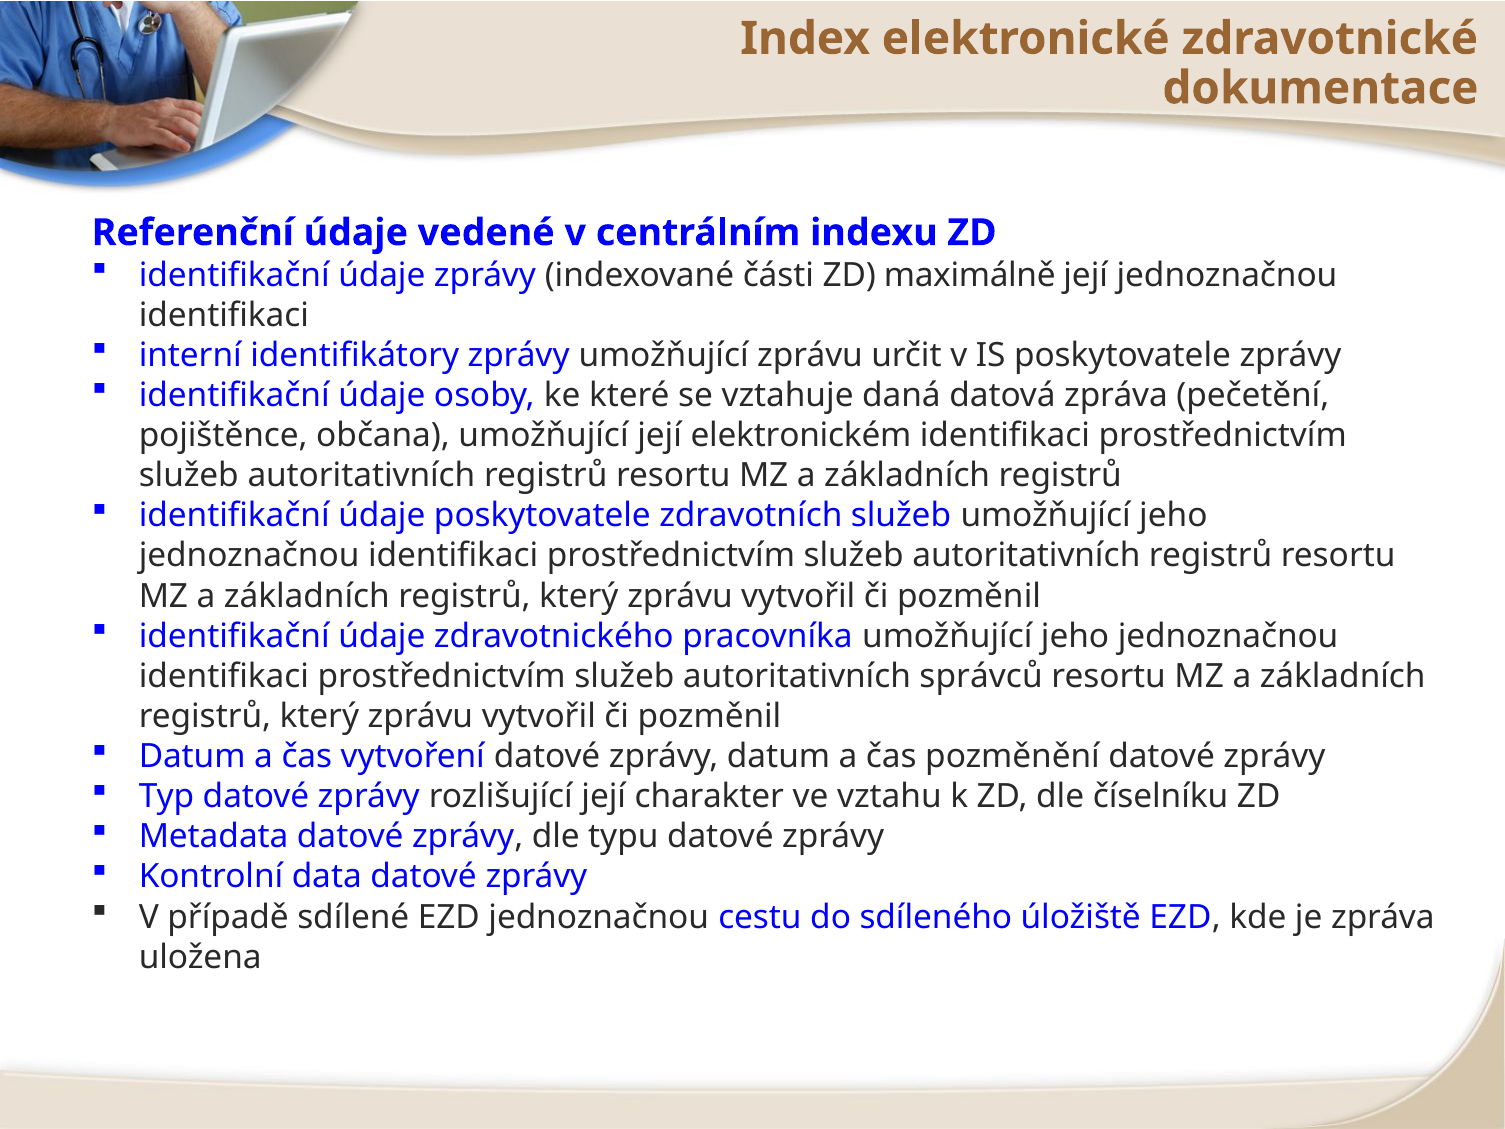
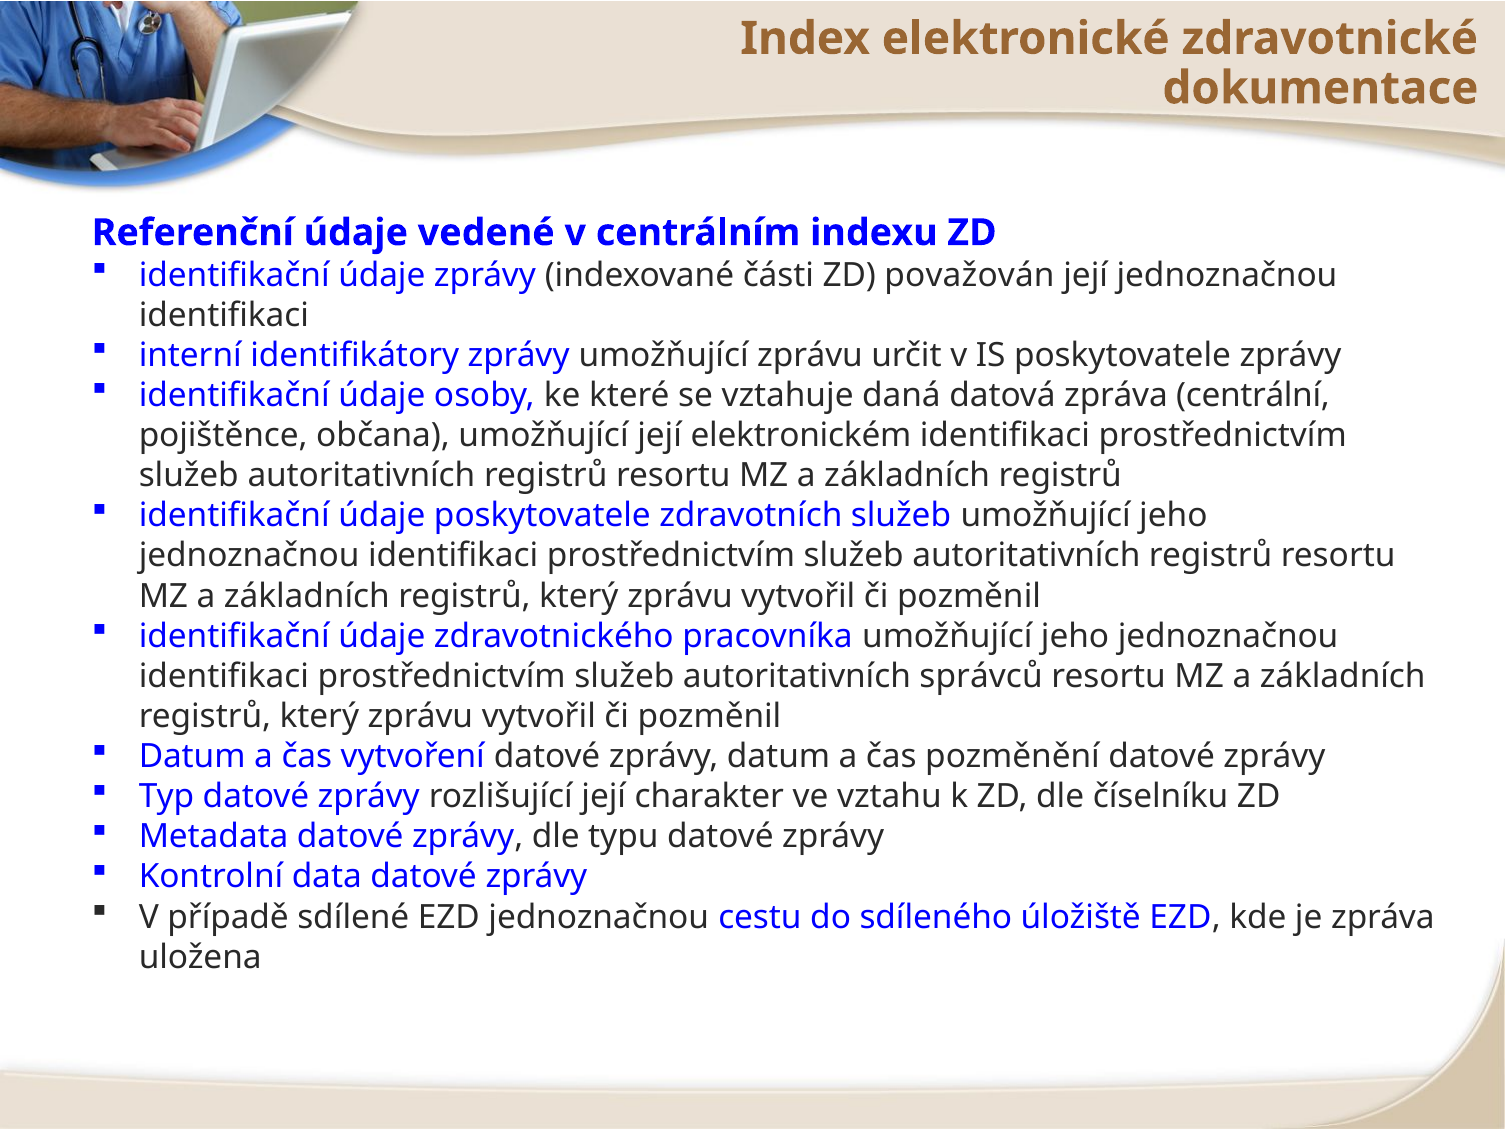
maximálně: maximálně -> považován (970, 275)
pečetění: pečetění -> centrální (1253, 395)
